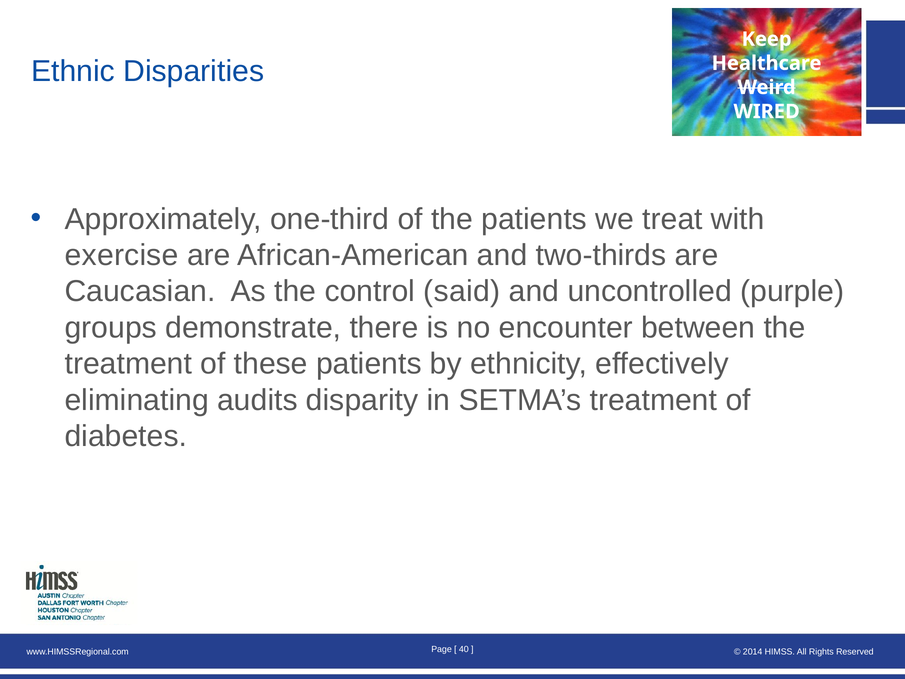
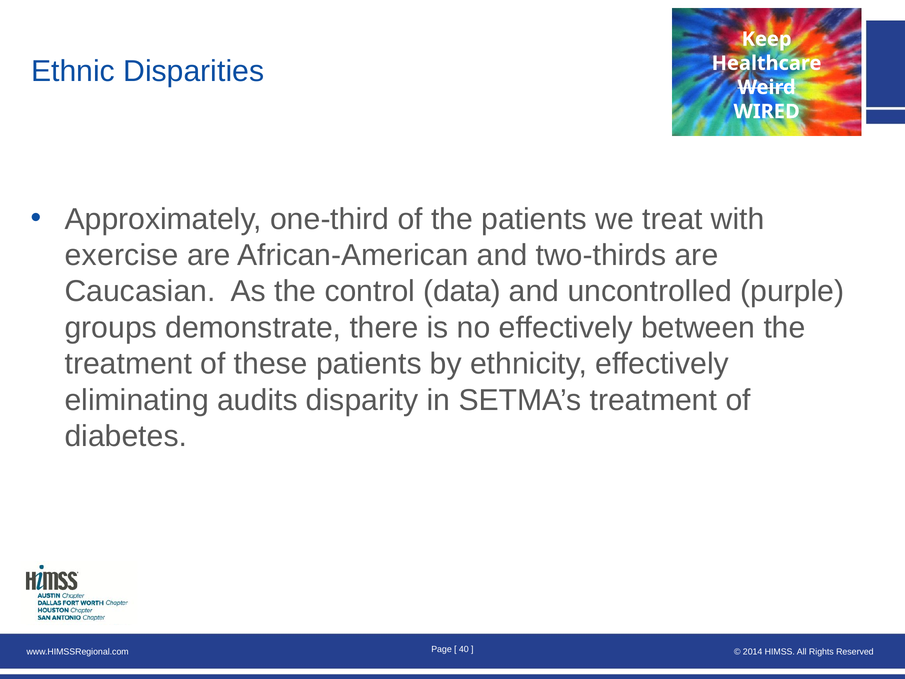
said: said -> data (462, 291)
no encounter: encounter -> effectively (566, 328)
